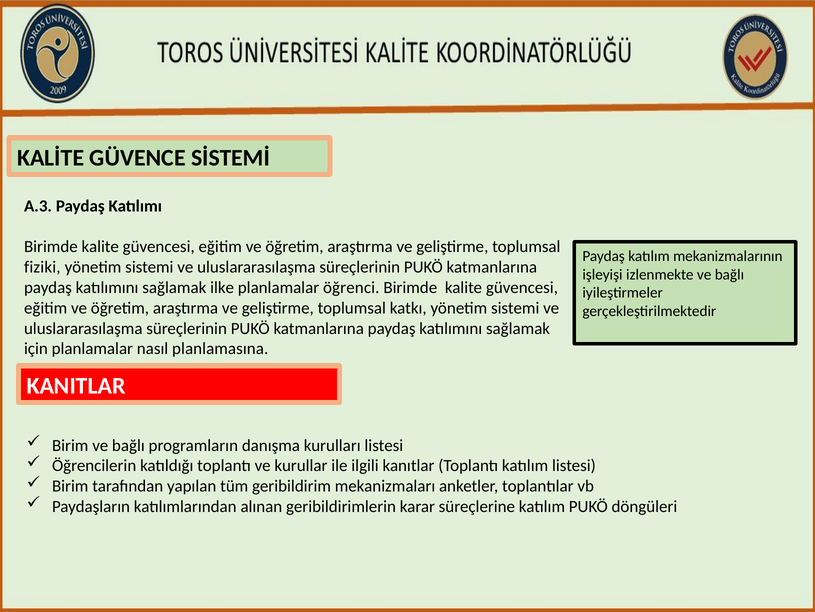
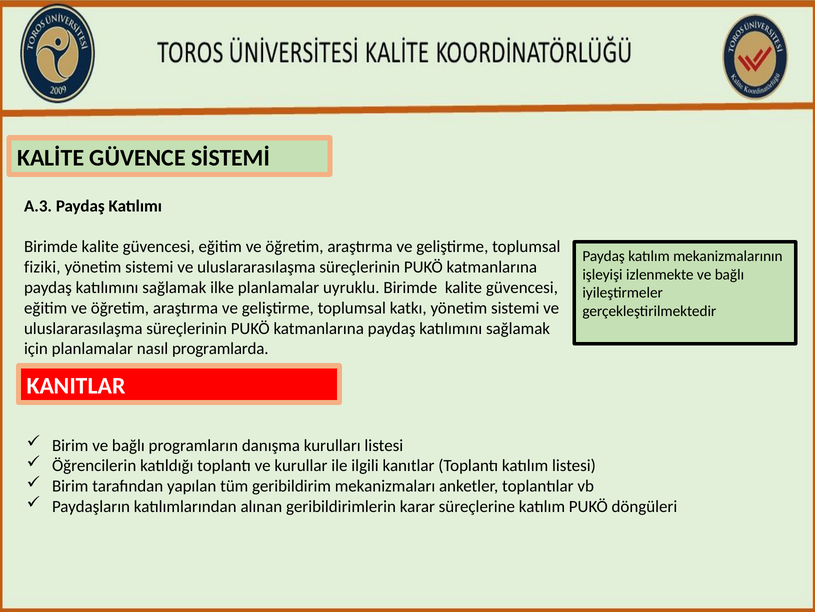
öğrenci: öğrenci -> uyruklu (351, 287)
planlamasına: planlamasına -> programlarda (220, 348)
